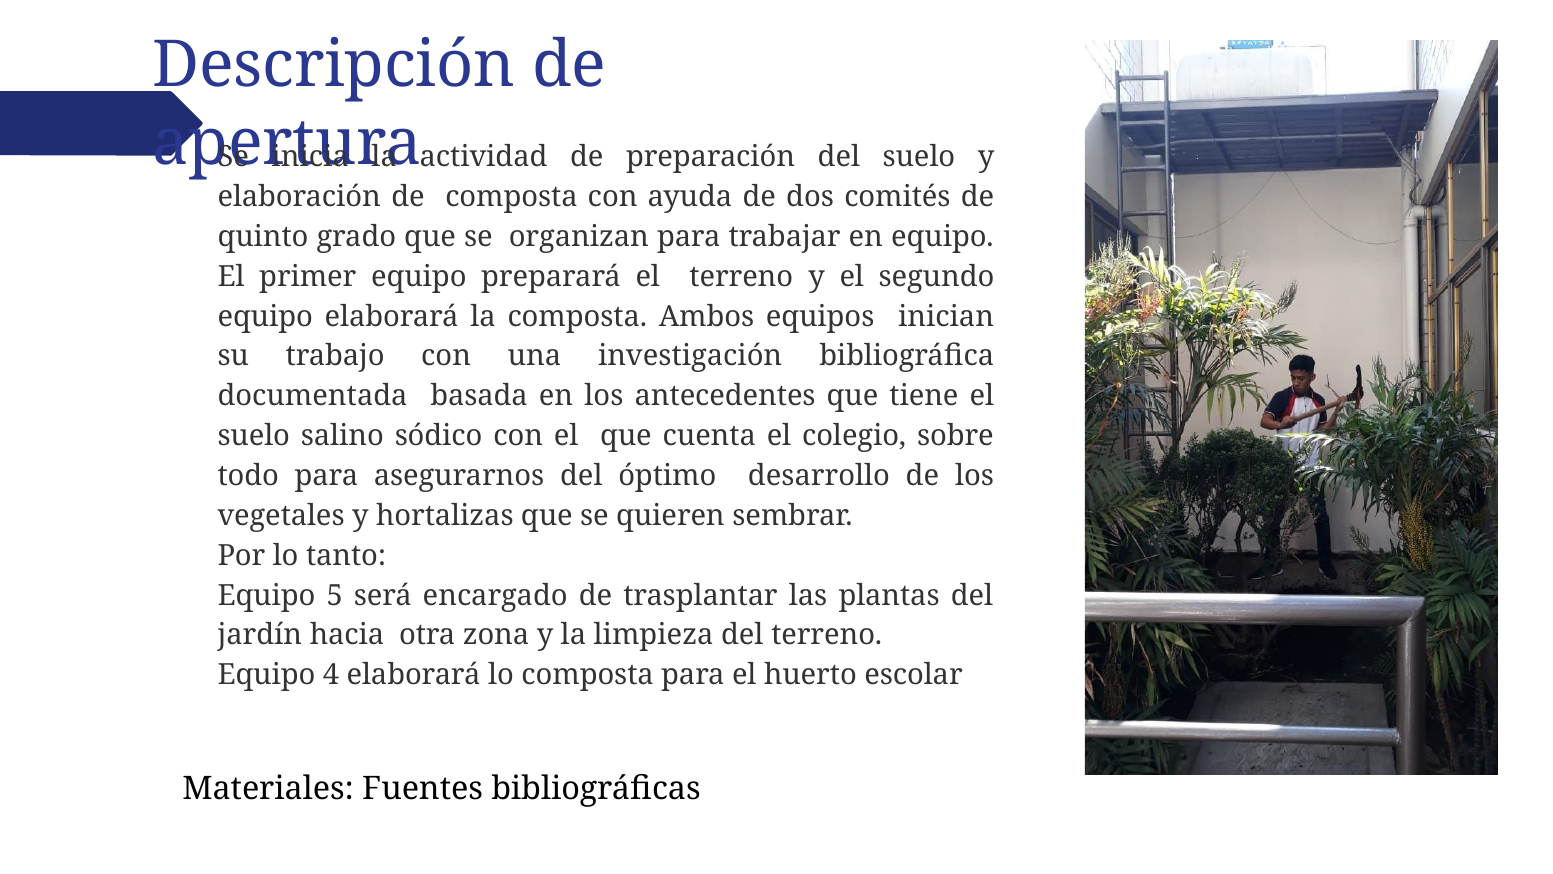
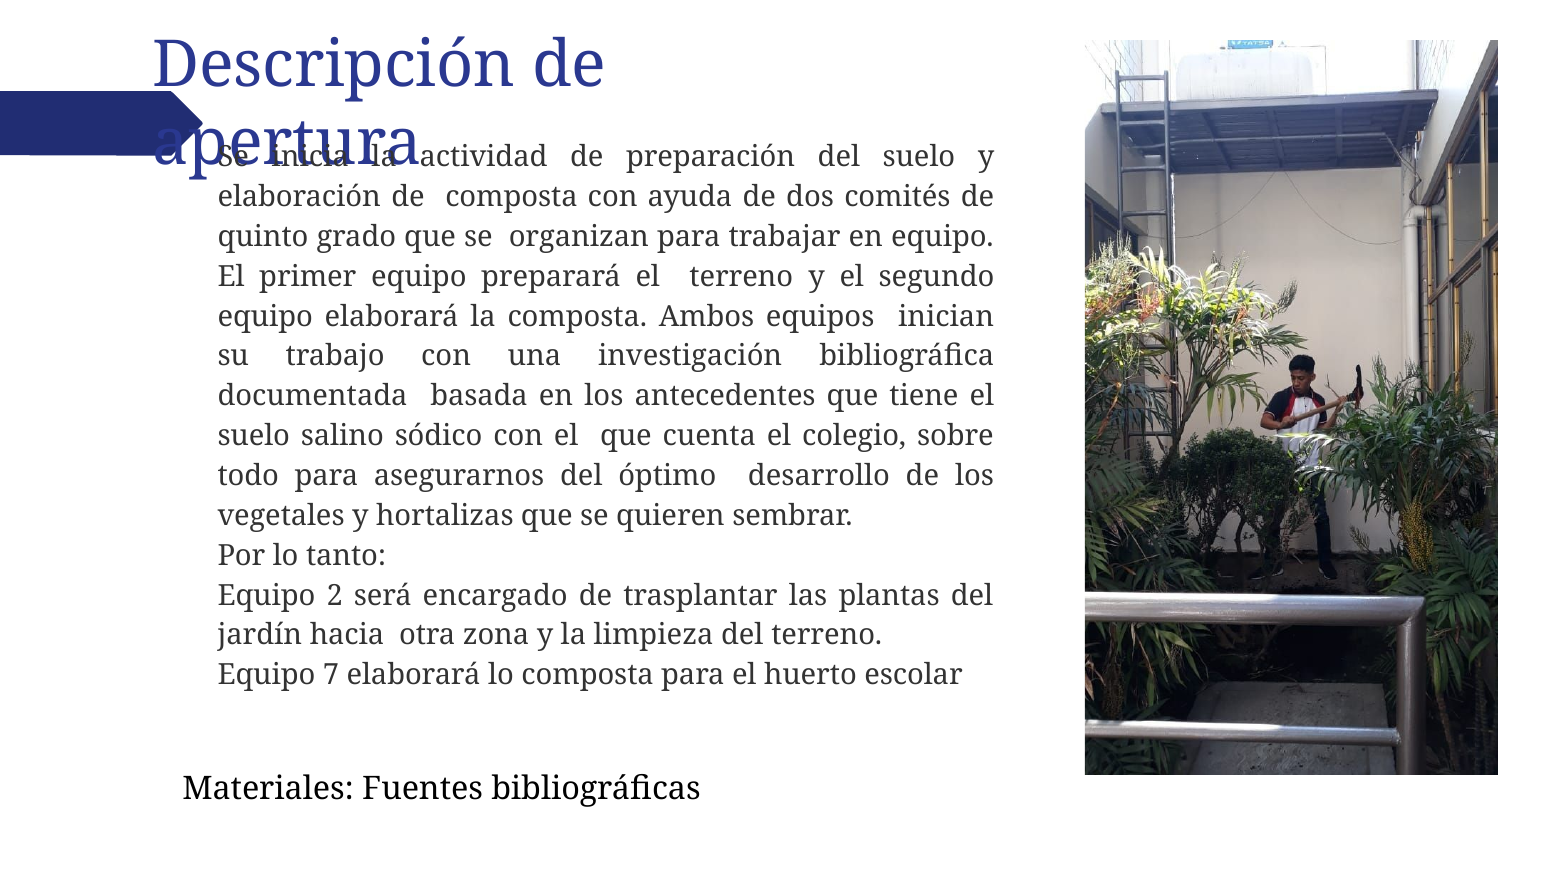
5: 5 -> 2 (335, 595)
4: 4 -> 7 (331, 675)
